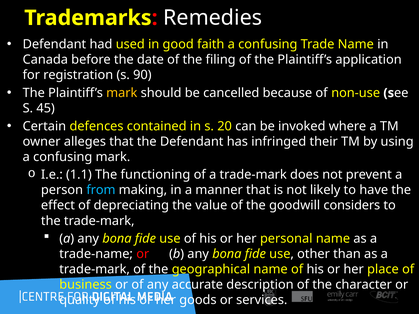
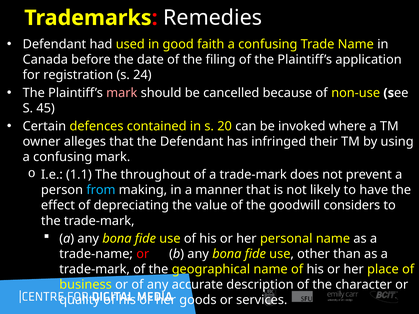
90: 90 -> 24 (142, 75)
mark colour: yellow -> pink (122, 93)
functioning: functioning -> throughout (155, 175)
